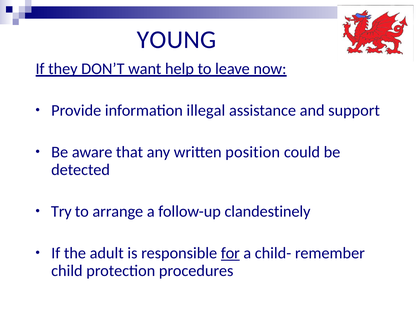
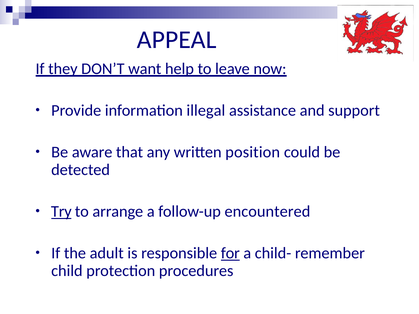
YOUNG: YOUNG -> APPEAL (177, 40)
Try underline: none -> present (61, 212)
clandestinely: clandestinely -> encountered (267, 212)
